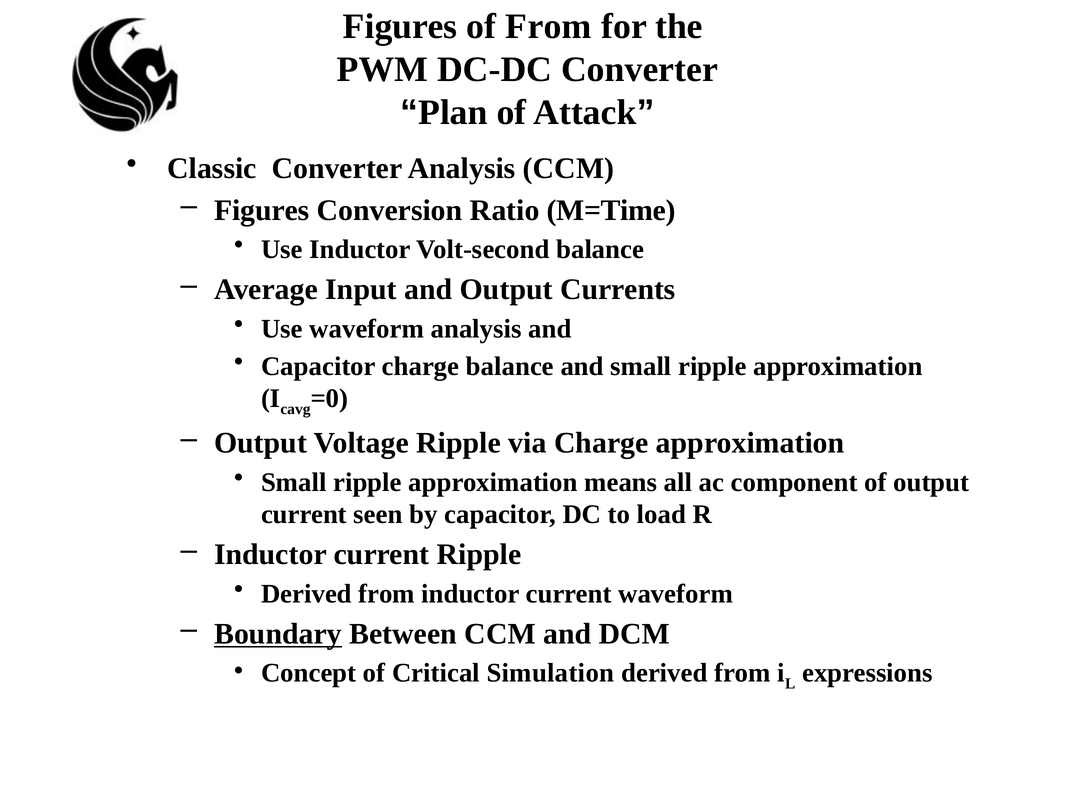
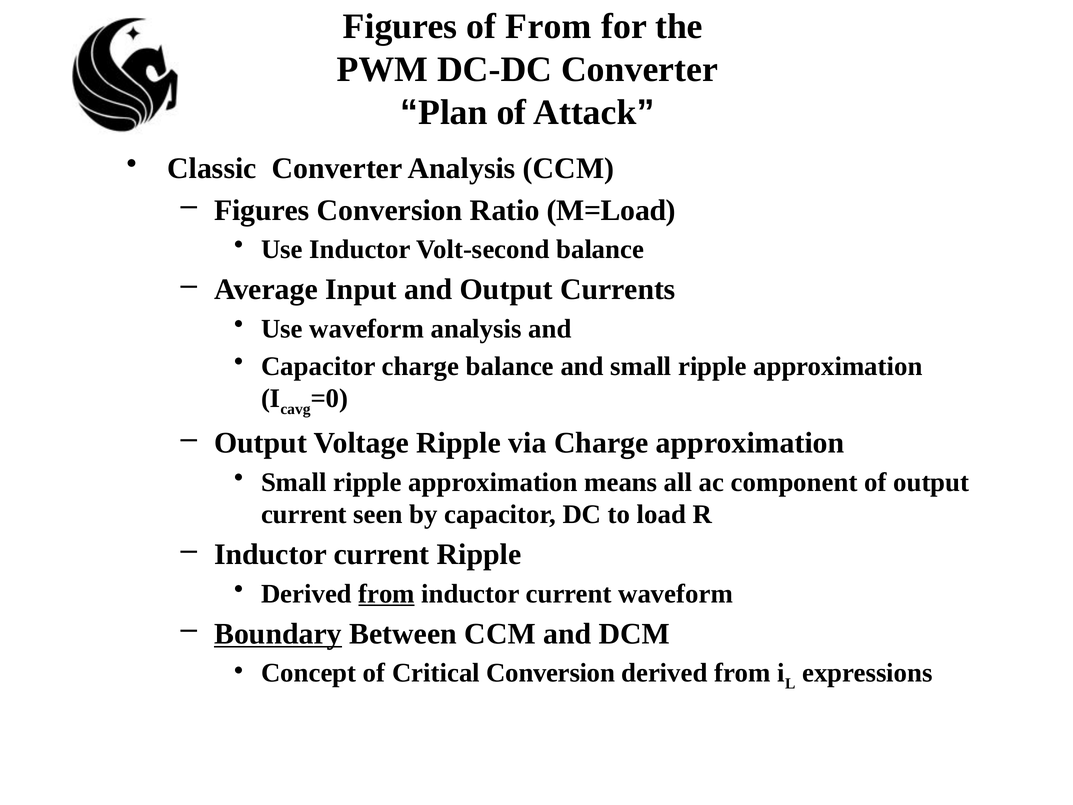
M=Time: M=Time -> M=Load (611, 210)
from underline: none -> present (387, 594)
Critical Simulation: Simulation -> Conversion (551, 673)
